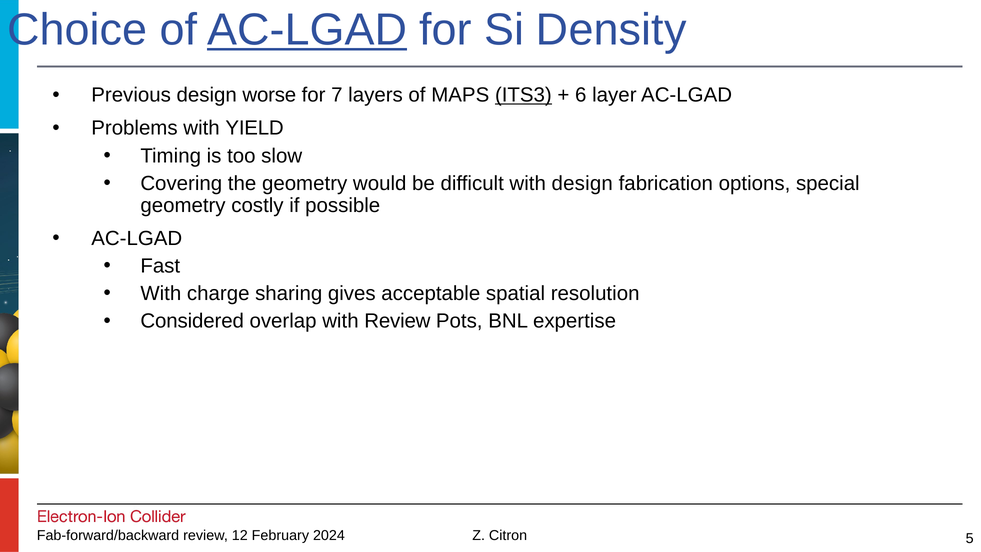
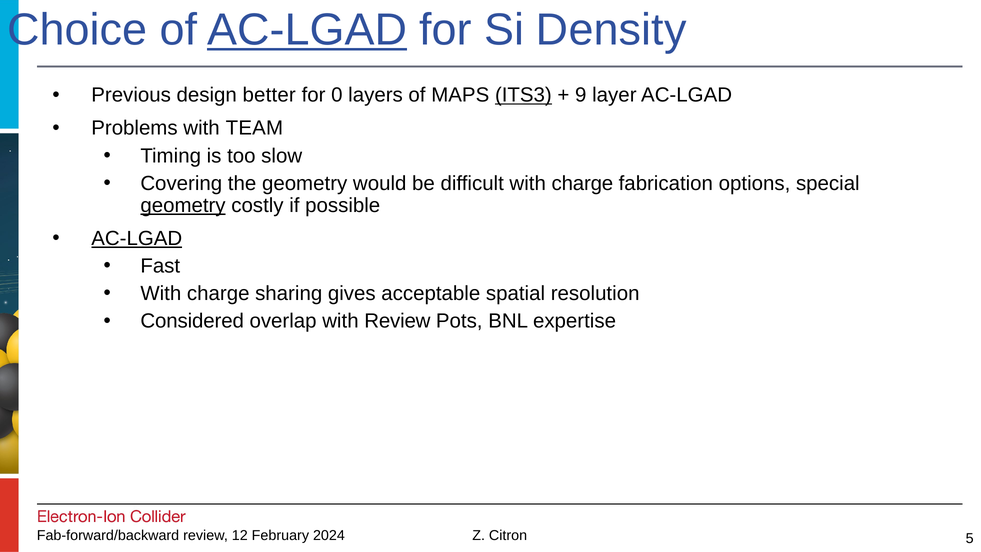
worse: worse -> better (269, 95)
7: 7 -> 0 (337, 95)
6: 6 -> 9 (581, 95)
YIELD: YIELD -> TEAM (254, 128)
difficult with design: design -> charge (582, 183)
geometry underline: none -> present (183, 205)
AC-LGAD underline: none -> present (137, 238)
